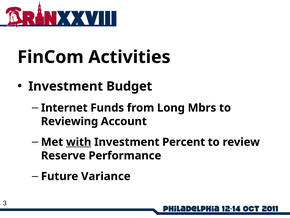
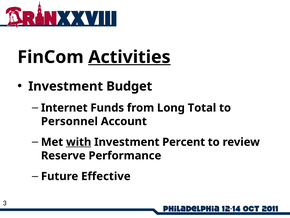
Activities underline: none -> present (129, 57)
Mbrs: Mbrs -> Total (202, 108)
Reviewing: Reviewing -> Personnel (69, 121)
Variance: Variance -> Effective (106, 176)
